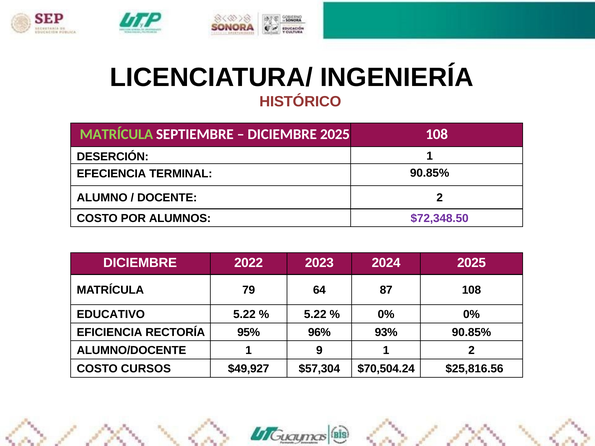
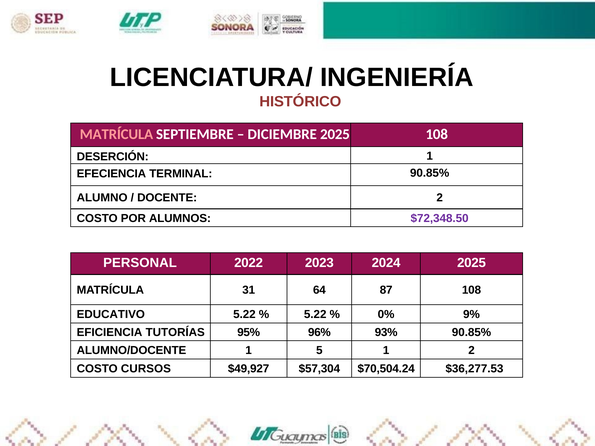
MATRÍCULA colour: light green -> pink (116, 134)
DICIEMBRE: DICIEMBRE -> PERSONAL (140, 263)
79: 79 -> 31 (249, 290)
0% 0%: 0% -> 9% (472, 314)
RECTORÍA: RECTORÍA -> TUTORÍAS (175, 333)
9: 9 -> 5 (319, 351)
$25,816.56: $25,816.56 -> $36,277.53 (474, 369)
